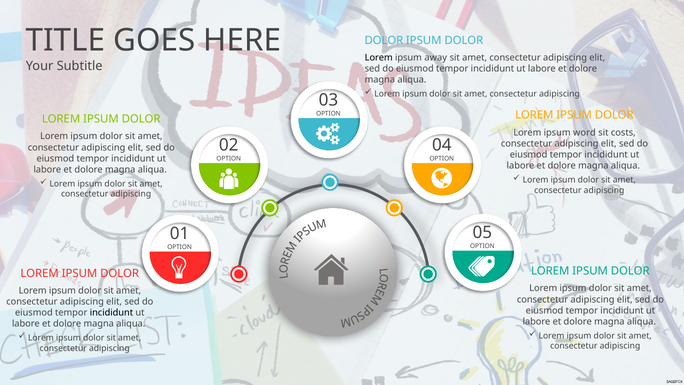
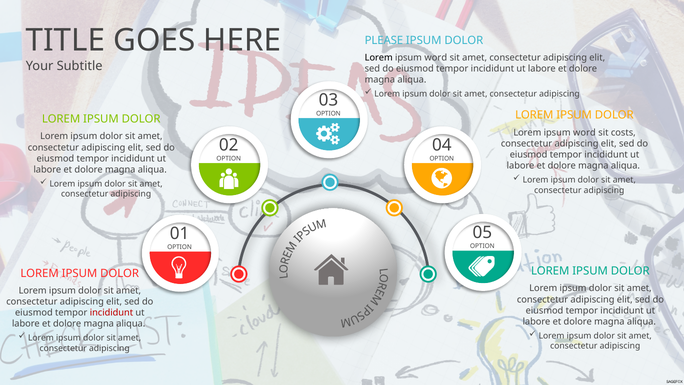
DOLOR: DOLOR -> PLEASE (384, 40)
away: away -> word (436, 58)
incididunt colour: black -> red (111, 313)
